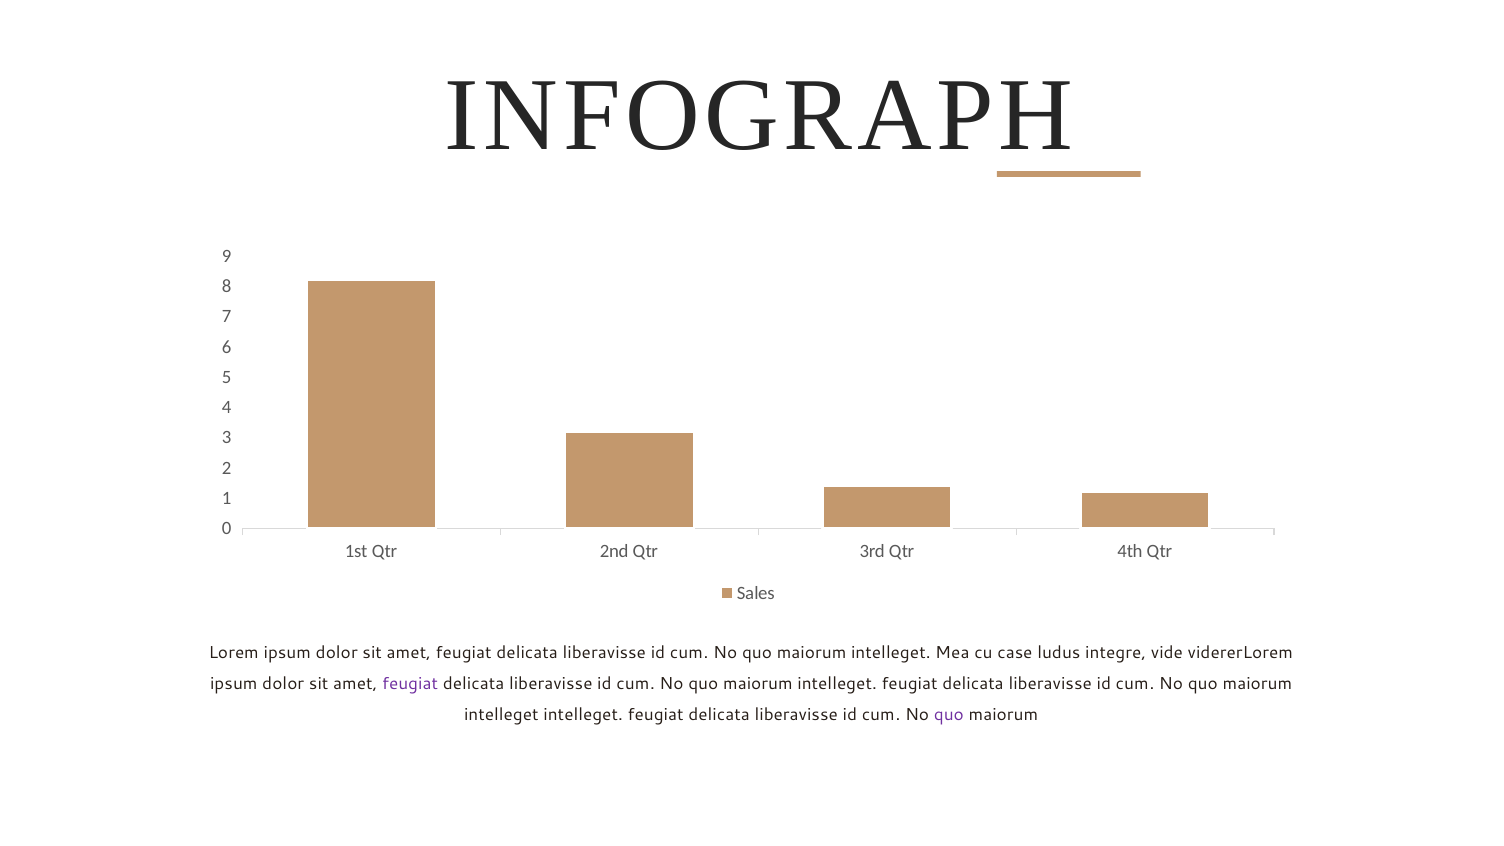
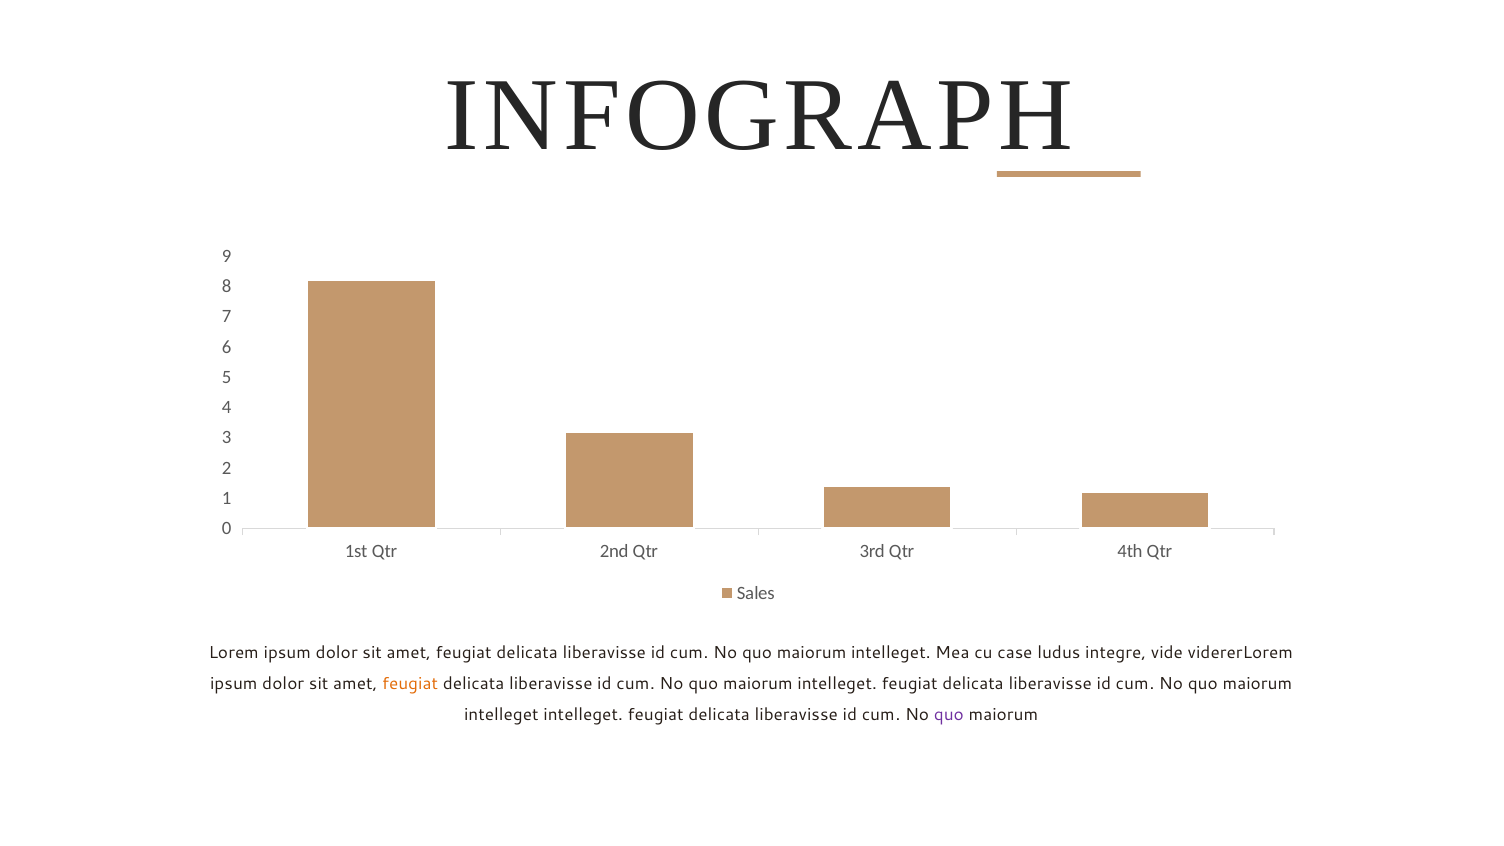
feugiat colour: purple -> orange (410, 683)
